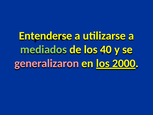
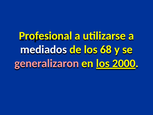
Entenderse: Entenderse -> Profesional (46, 36)
mediados colour: light green -> white (44, 49)
40: 40 -> 68 (106, 49)
